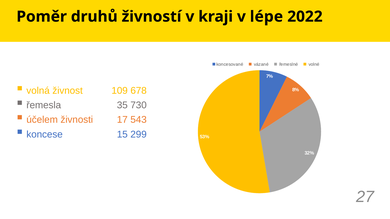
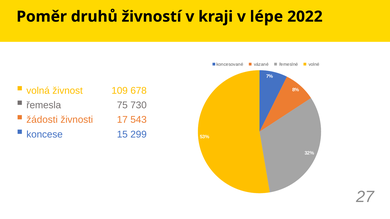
35: 35 -> 75 (122, 105)
účelem: účelem -> žádosti (42, 120)
